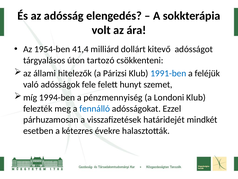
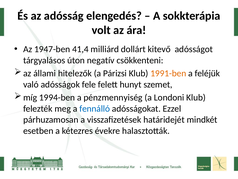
1954-ben: 1954-ben -> 1947-ben (52, 49)
tartozó: tartozó -> negatív (101, 60)
1991-ben colour: blue -> orange (168, 73)
